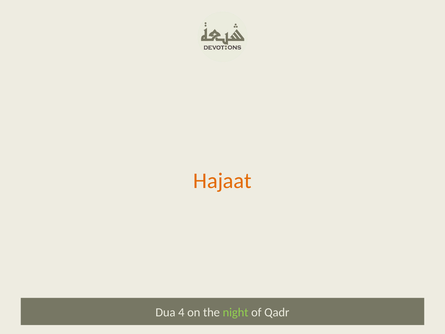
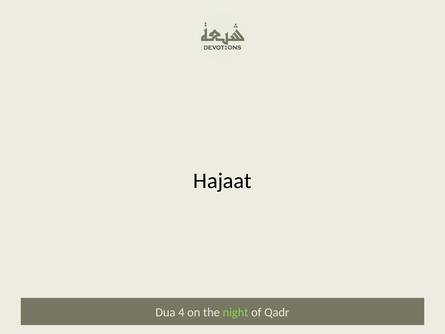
Hajaat colour: orange -> black (222, 181)
